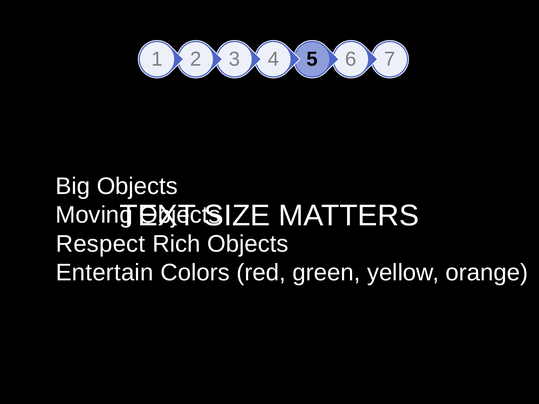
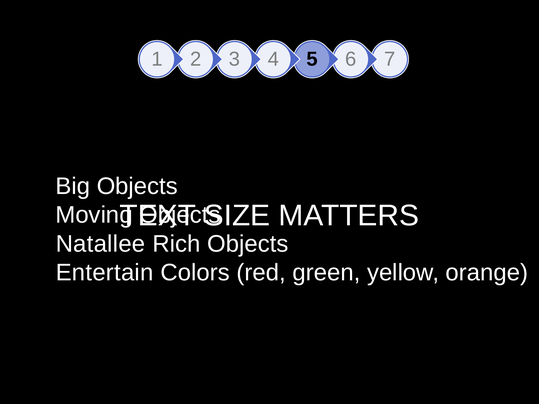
Respect: Respect -> Natallee (101, 244)
